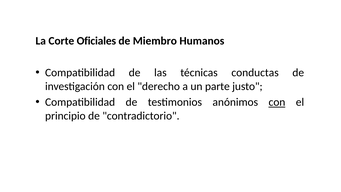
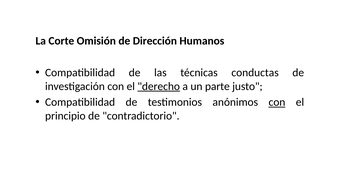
Oficiales: Oficiales -> Omisión (96, 41)
Miembro: Miembro -> Dirección (155, 41)
derecho underline: none -> present (159, 86)
